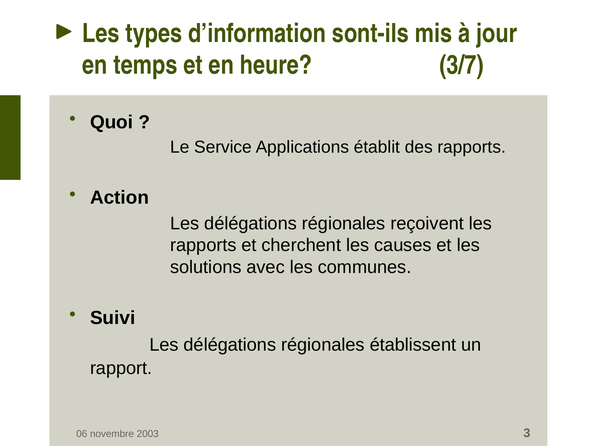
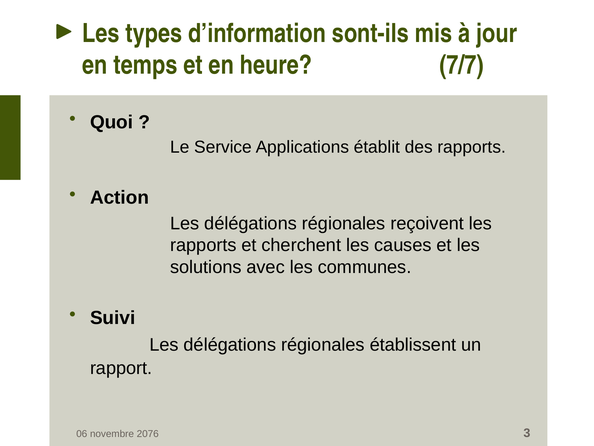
3/7: 3/7 -> 7/7 (462, 65)
2003: 2003 -> 2076 (148, 433)
